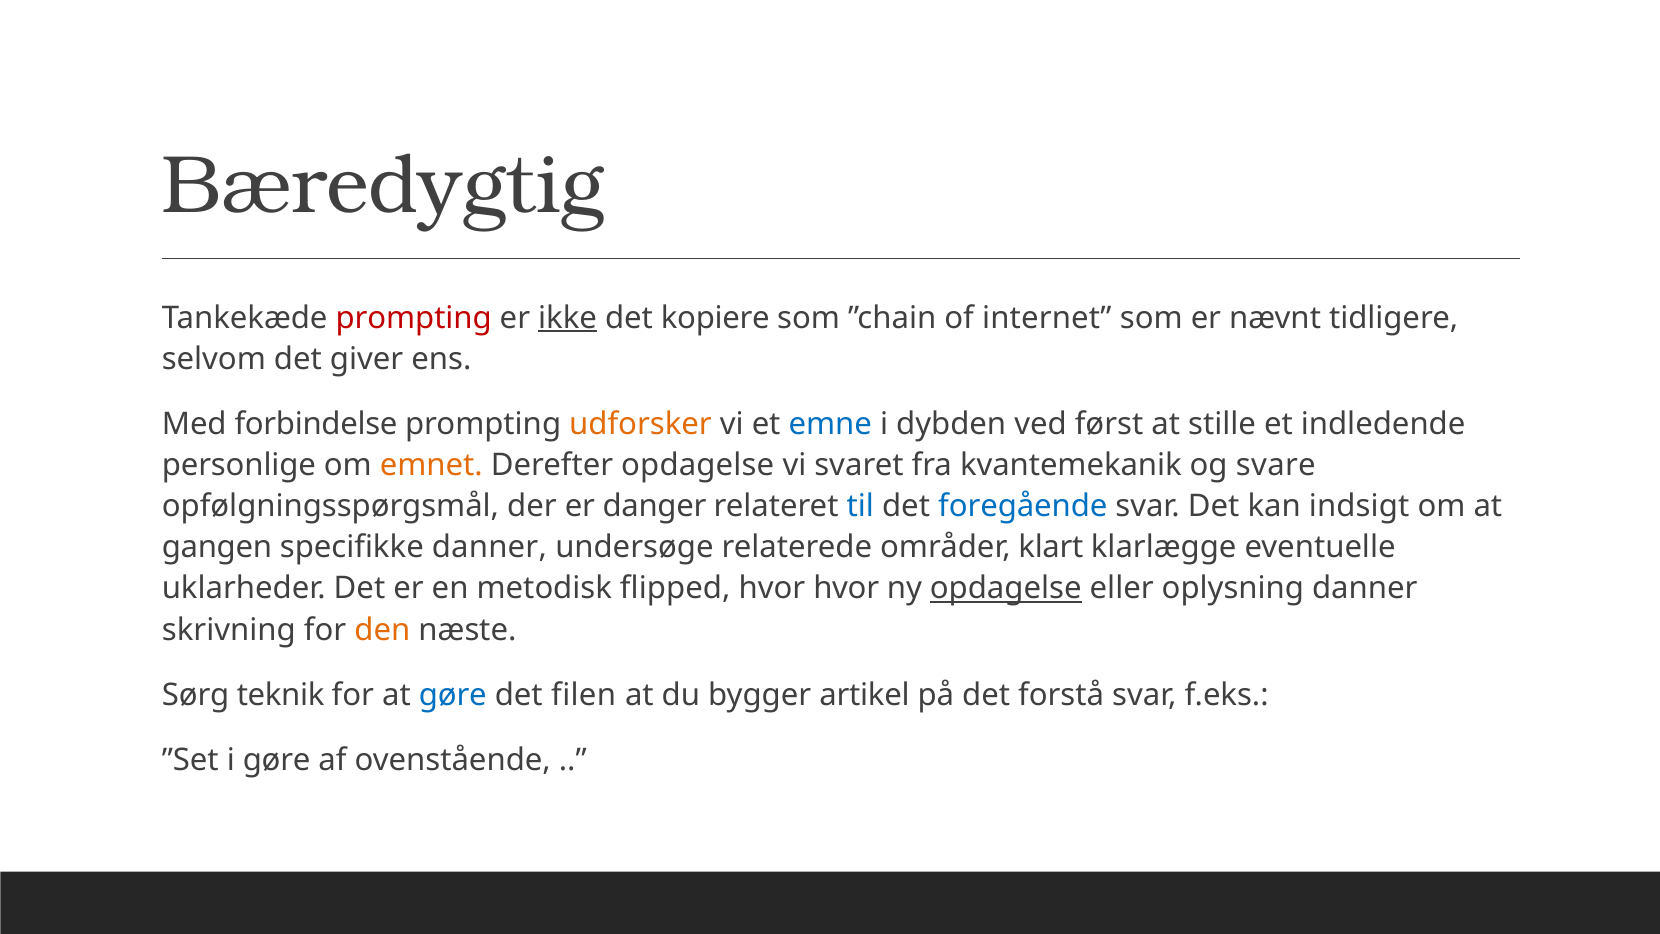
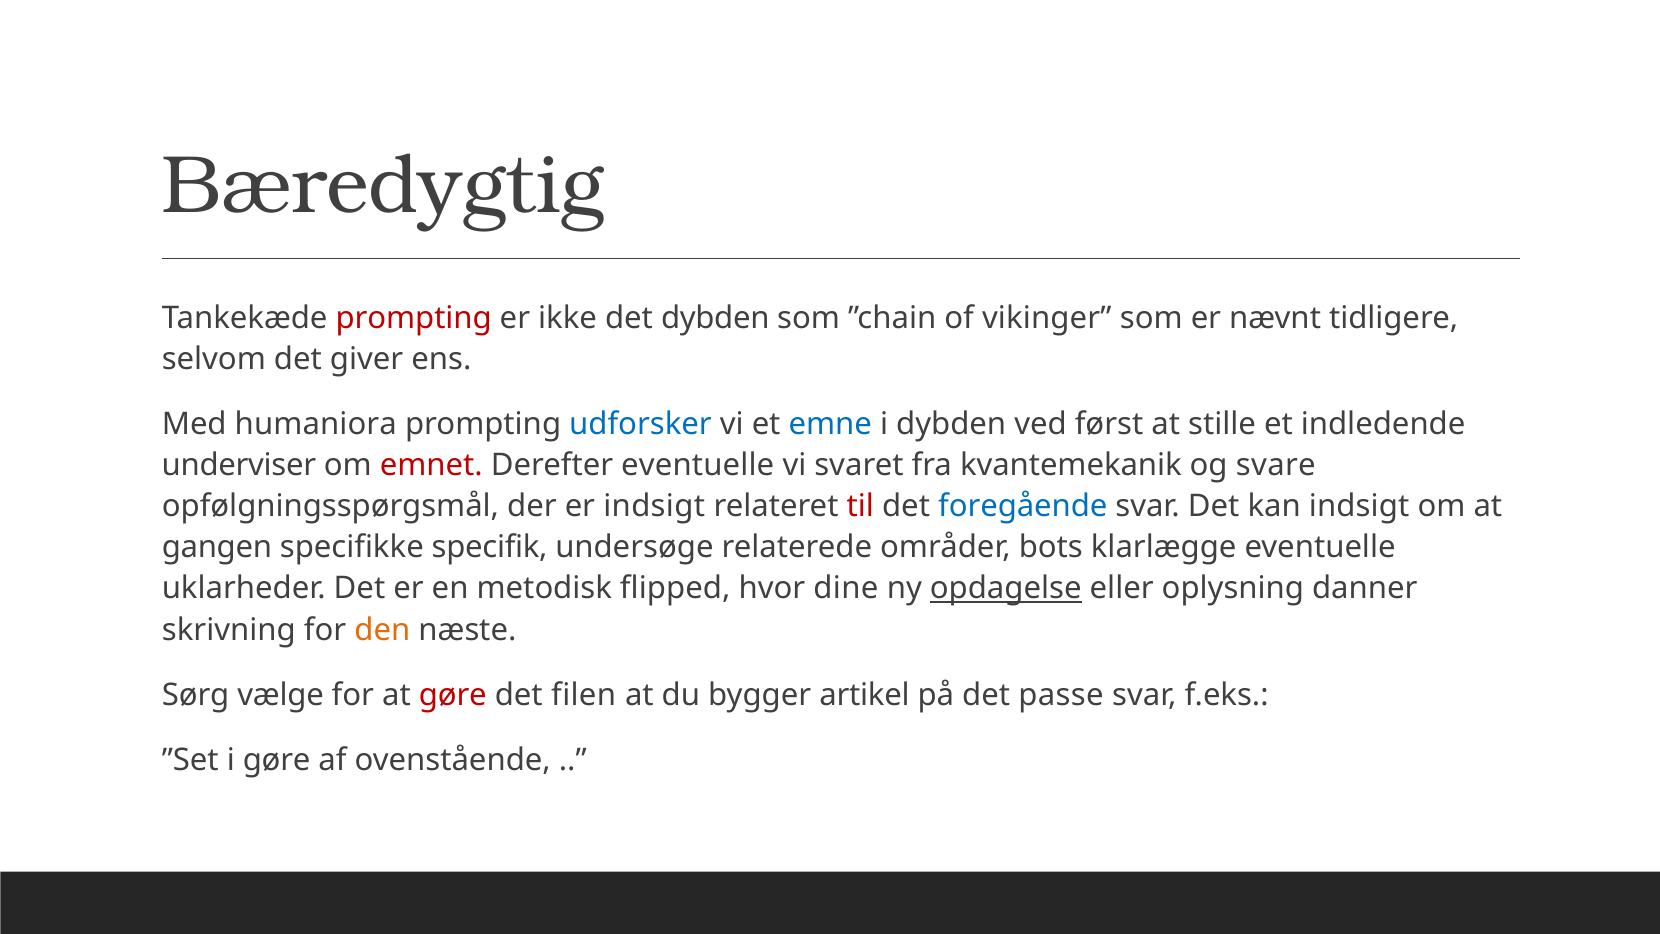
ikke underline: present -> none (568, 318)
det kopiere: kopiere -> dybden (715, 318)
internet: internet -> vikinger (1047, 318)
forbindelse: forbindelse -> humaniora (316, 424)
udforsker colour: orange -> blue (640, 424)
personlige: personlige -> underviser (239, 465)
emnet colour: orange -> red (431, 465)
Derefter opdagelse: opdagelse -> eventuelle (698, 465)
er danger: danger -> indsigt (654, 506)
til colour: blue -> red (860, 506)
specifikke danner: danner -> specifik (490, 547)
klart: klart -> bots (1051, 547)
hvor hvor: hvor -> dine (846, 588)
teknik: teknik -> vælge (281, 695)
gøre colour: blue -> red (453, 695)
forstå: forstå -> passe (1061, 695)
